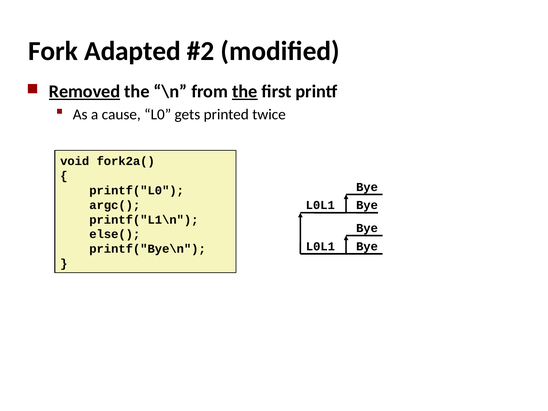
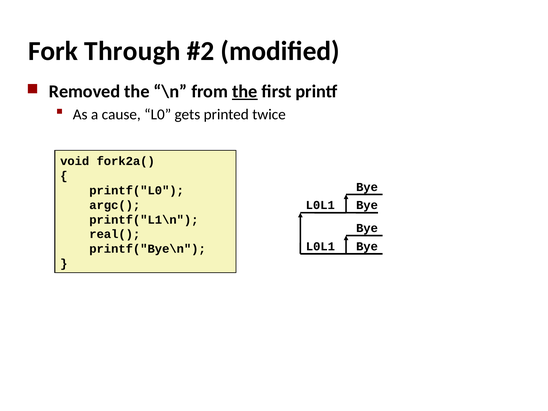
Adapted: Adapted -> Through (132, 51)
Removed underline: present -> none (84, 91)
else(: else( -> real( (115, 234)
